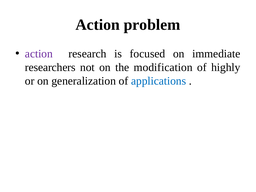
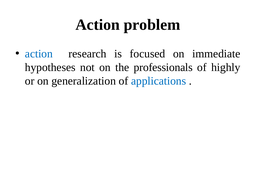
action colour: purple -> blue (39, 54)
researchers: researchers -> hypotheses (50, 67)
modification: modification -> professionals (163, 67)
